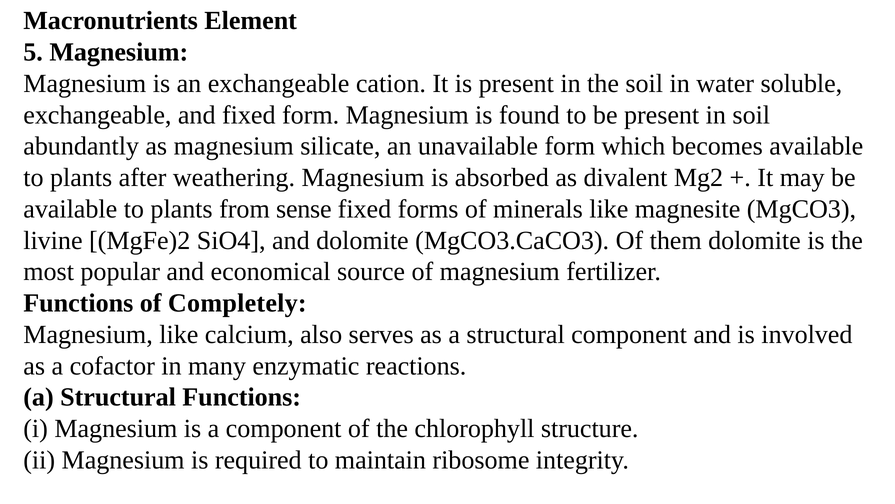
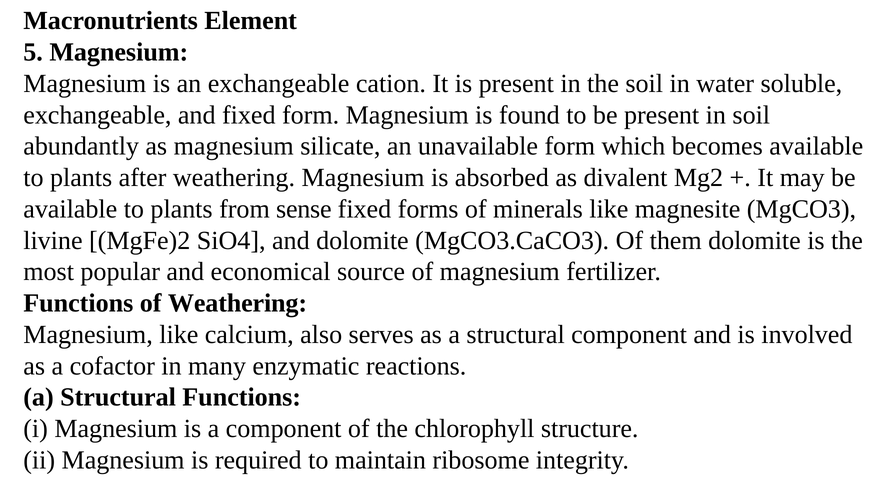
of Completely: Completely -> Weathering (238, 303)
